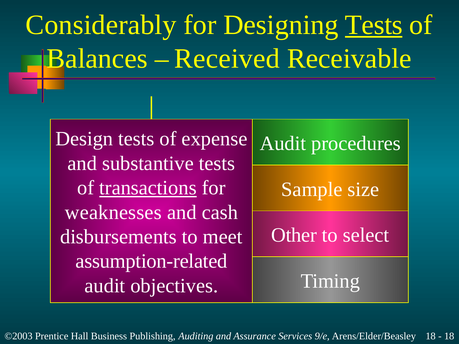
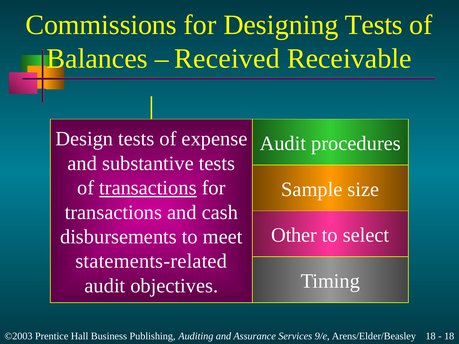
Considerably: Considerably -> Commissions (101, 25)
Tests underline: present -> none (374, 25)
weaknesses: weaknesses -> transactions (113, 212)
assumption-related: assumption-related -> statements-related (151, 261)
